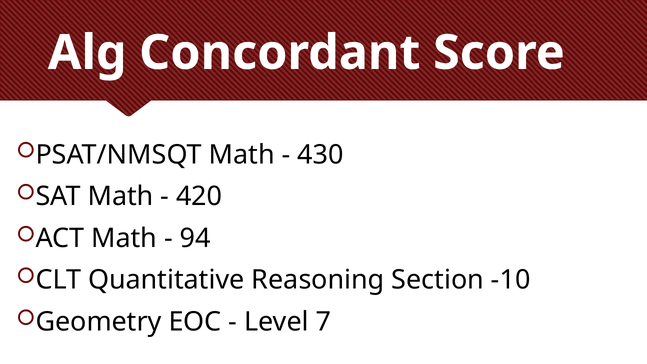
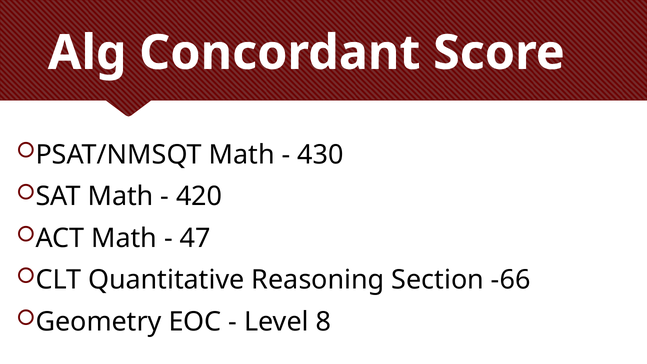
94: 94 -> 47 (195, 238)
-10: -10 -> -66 (511, 280)
7: 7 -> 8 (323, 322)
